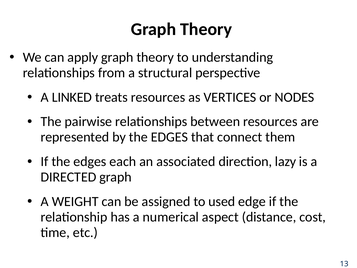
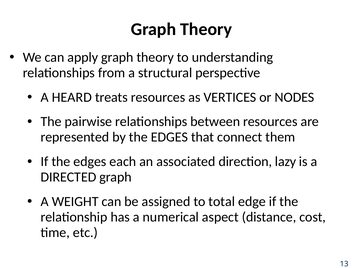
LINKED: LINKED -> HEARD (72, 97)
used: used -> total (222, 201)
